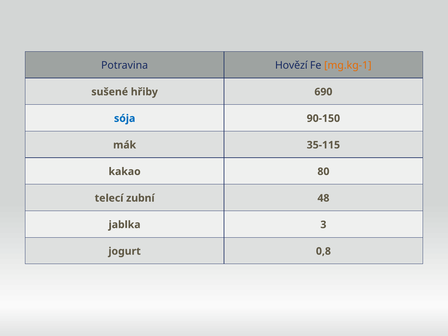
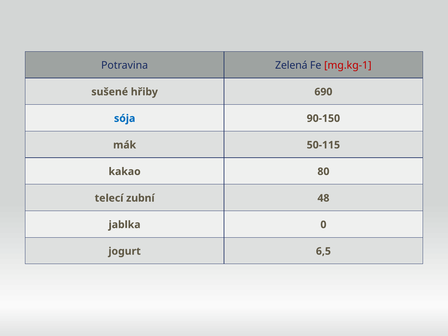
Hovězí: Hovězí -> Zelená (291, 65)
mg.kg-1 colour: orange -> red (348, 65)
35-115: 35-115 -> 50-115 (323, 145)
3: 3 -> 0 (323, 225)
0,8: 0,8 -> 6,5 (323, 251)
